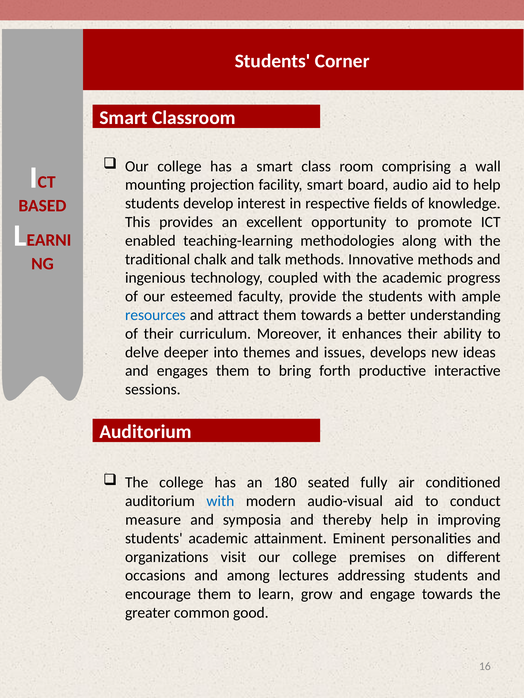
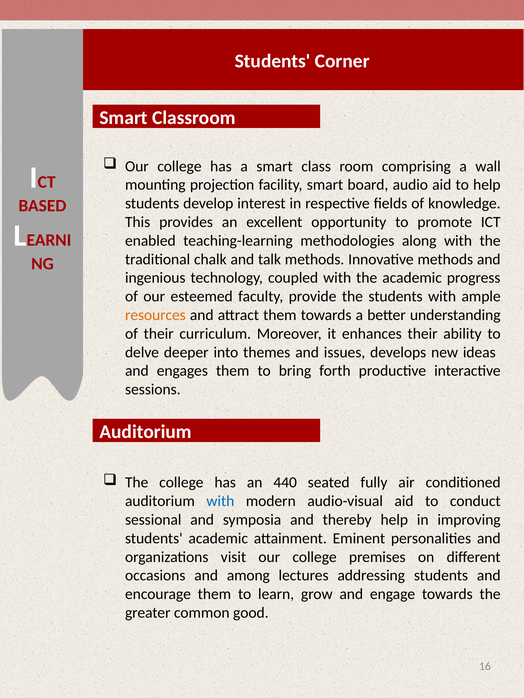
resources colour: blue -> orange (155, 315)
180: 180 -> 440 (285, 483)
measure: measure -> sessional (153, 520)
